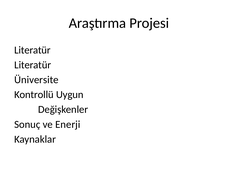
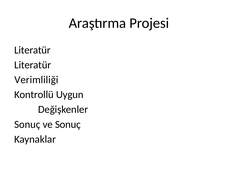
Üniversite: Üniversite -> Verimliliği (36, 80)
ve Enerji: Enerji -> Sonuç (68, 124)
